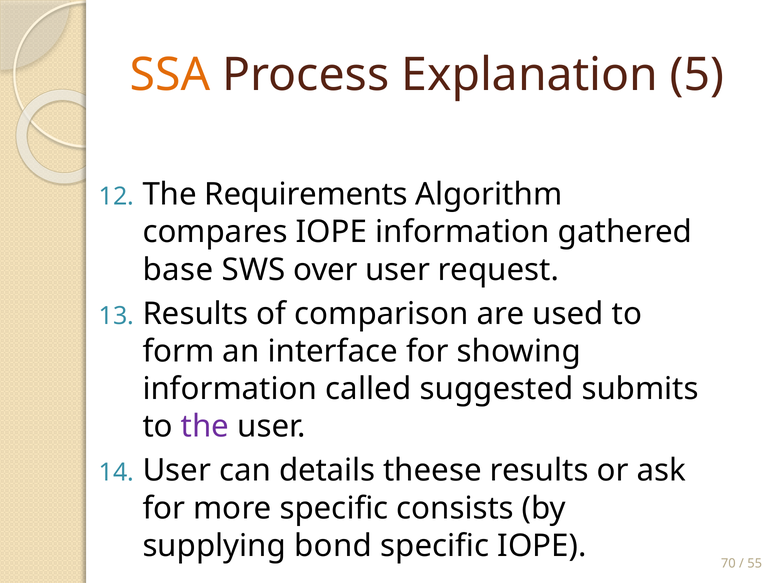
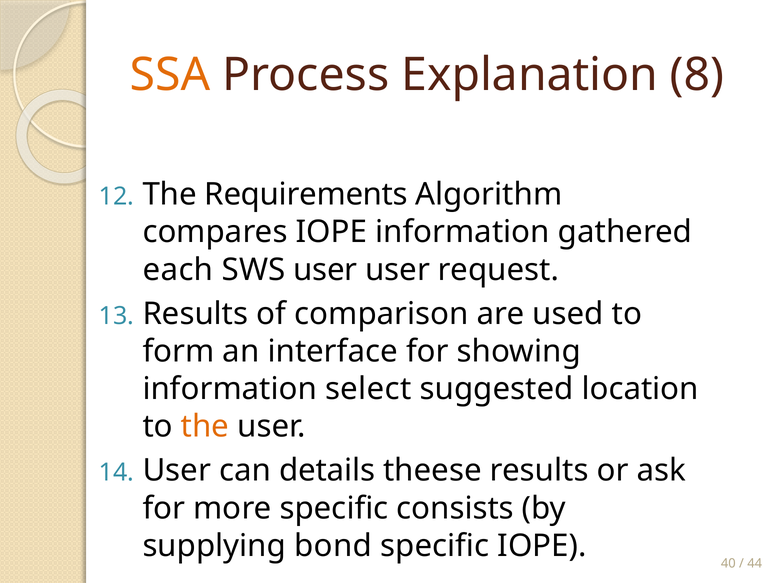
5: 5 -> 8 (697, 75)
base: base -> each (178, 270)
SWS over: over -> user (325, 270)
called: called -> select (368, 389)
submits: submits -> location (640, 389)
the colour: purple -> orange (205, 426)
70: 70 -> 40 (728, 563)
55: 55 -> 44 (755, 563)
